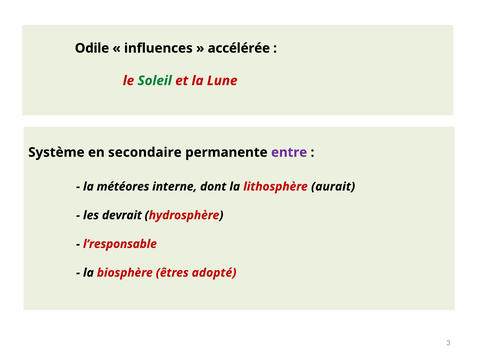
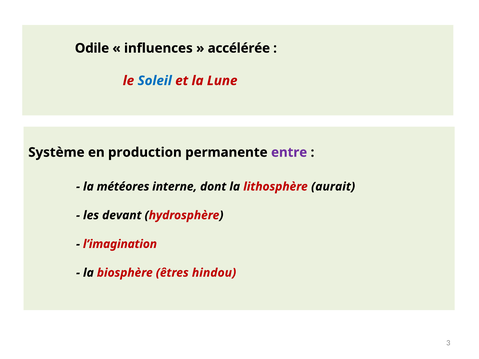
Soleil colour: green -> blue (155, 81)
secondaire: secondaire -> production (145, 152)
devrait: devrait -> devant (122, 215)
l’responsable: l’responsable -> l’imagination (120, 244)
adopté: adopté -> hindou (214, 273)
